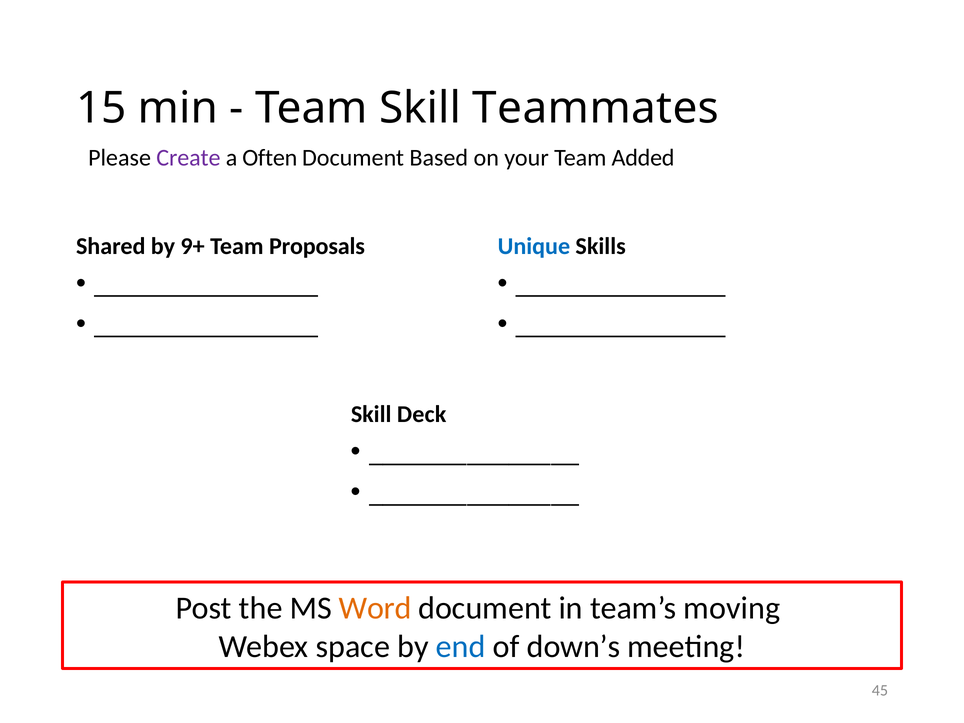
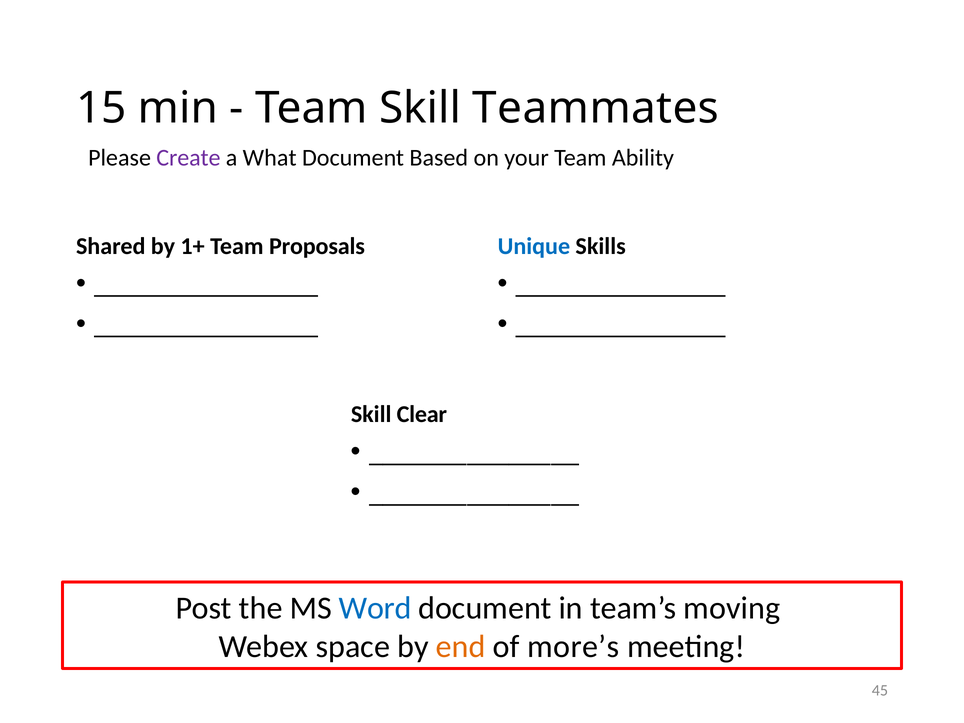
Often: Often -> What (270, 158)
Added: Added -> Ability (643, 158)
9+: 9+ -> 1+ (193, 246)
Deck: Deck -> Clear (422, 414)
Word colour: orange -> blue (375, 608)
end colour: blue -> orange (461, 647)
down’s: down’s -> more’s (573, 647)
